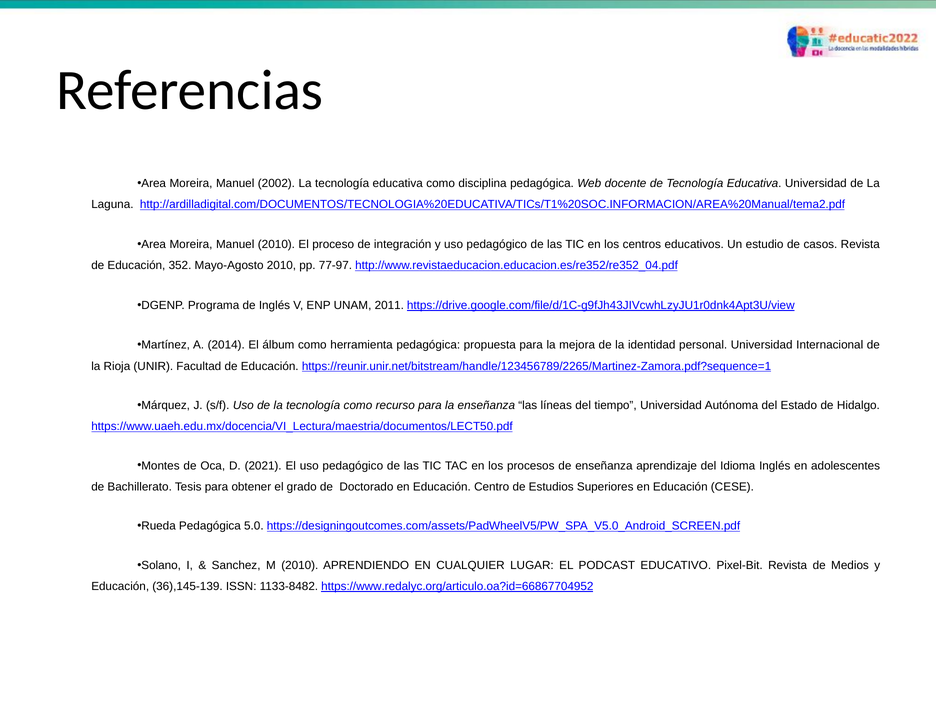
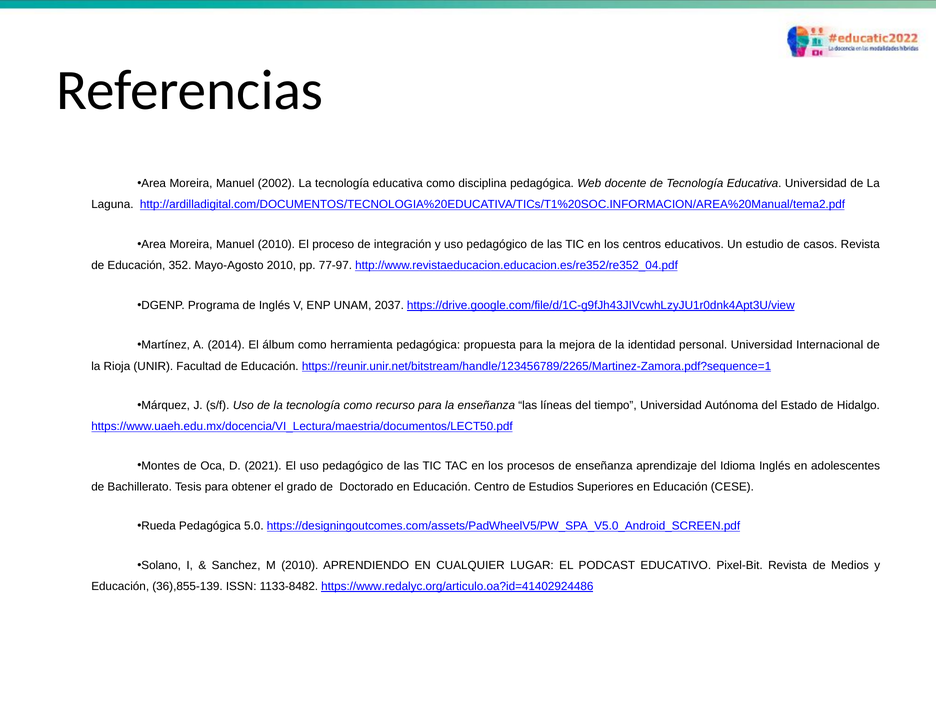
2011: 2011 -> 2037 (389, 305)
36),145-139: 36),145-139 -> 36),855-139 (187, 586)
https://www.redalyc.org/articulo.oa?id=66867704952: https://www.redalyc.org/articulo.oa?id=66867704952 -> https://www.redalyc.org/articulo.oa?id=41402924486 (457, 586)
